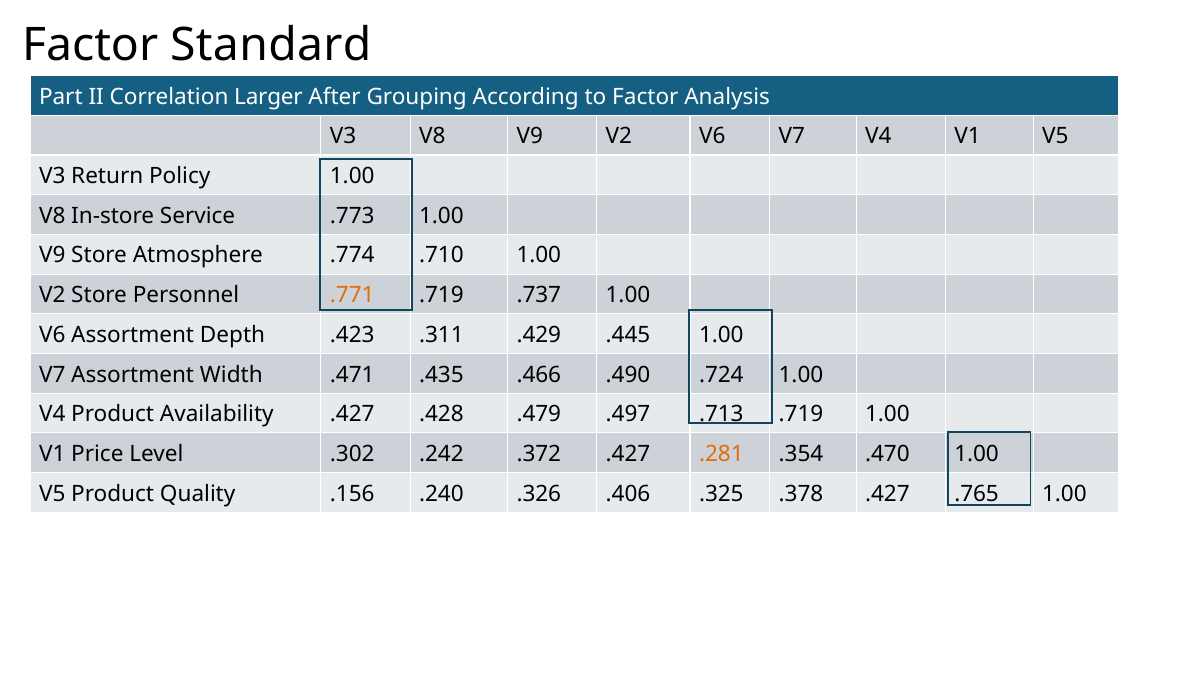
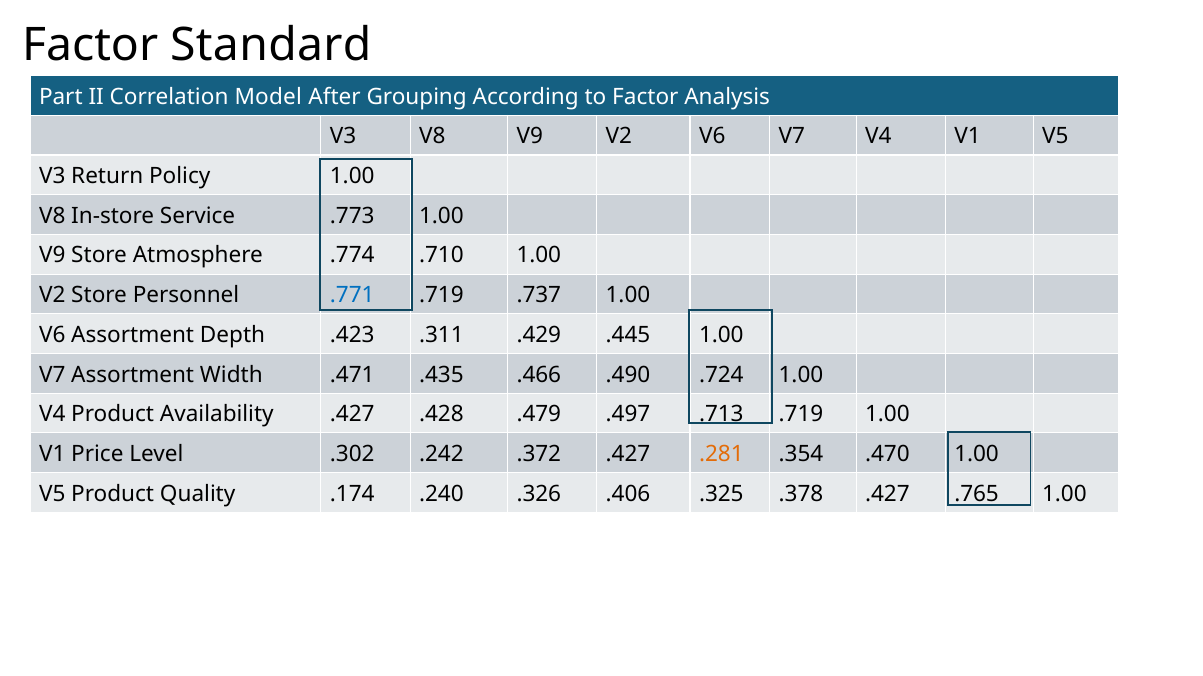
Larger: Larger -> Model (268, 97)
.771 colour: orange -> blue (352, 296)
.156: .156 -> .174 (352, 494)
